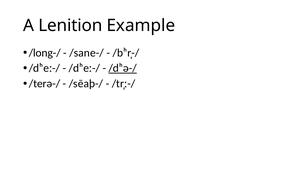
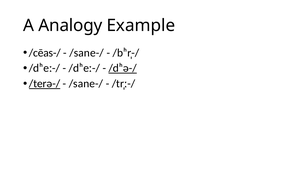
Lenition: Lenition -> Analogy (70, 26)
/long-/: /long-/ -> /cēas-/ (45, 53)
/terə-/ underline: none -> present (45, 84)
/sēaþ-/: /sēaþ-/ -> /sane-/ (86, 84)
